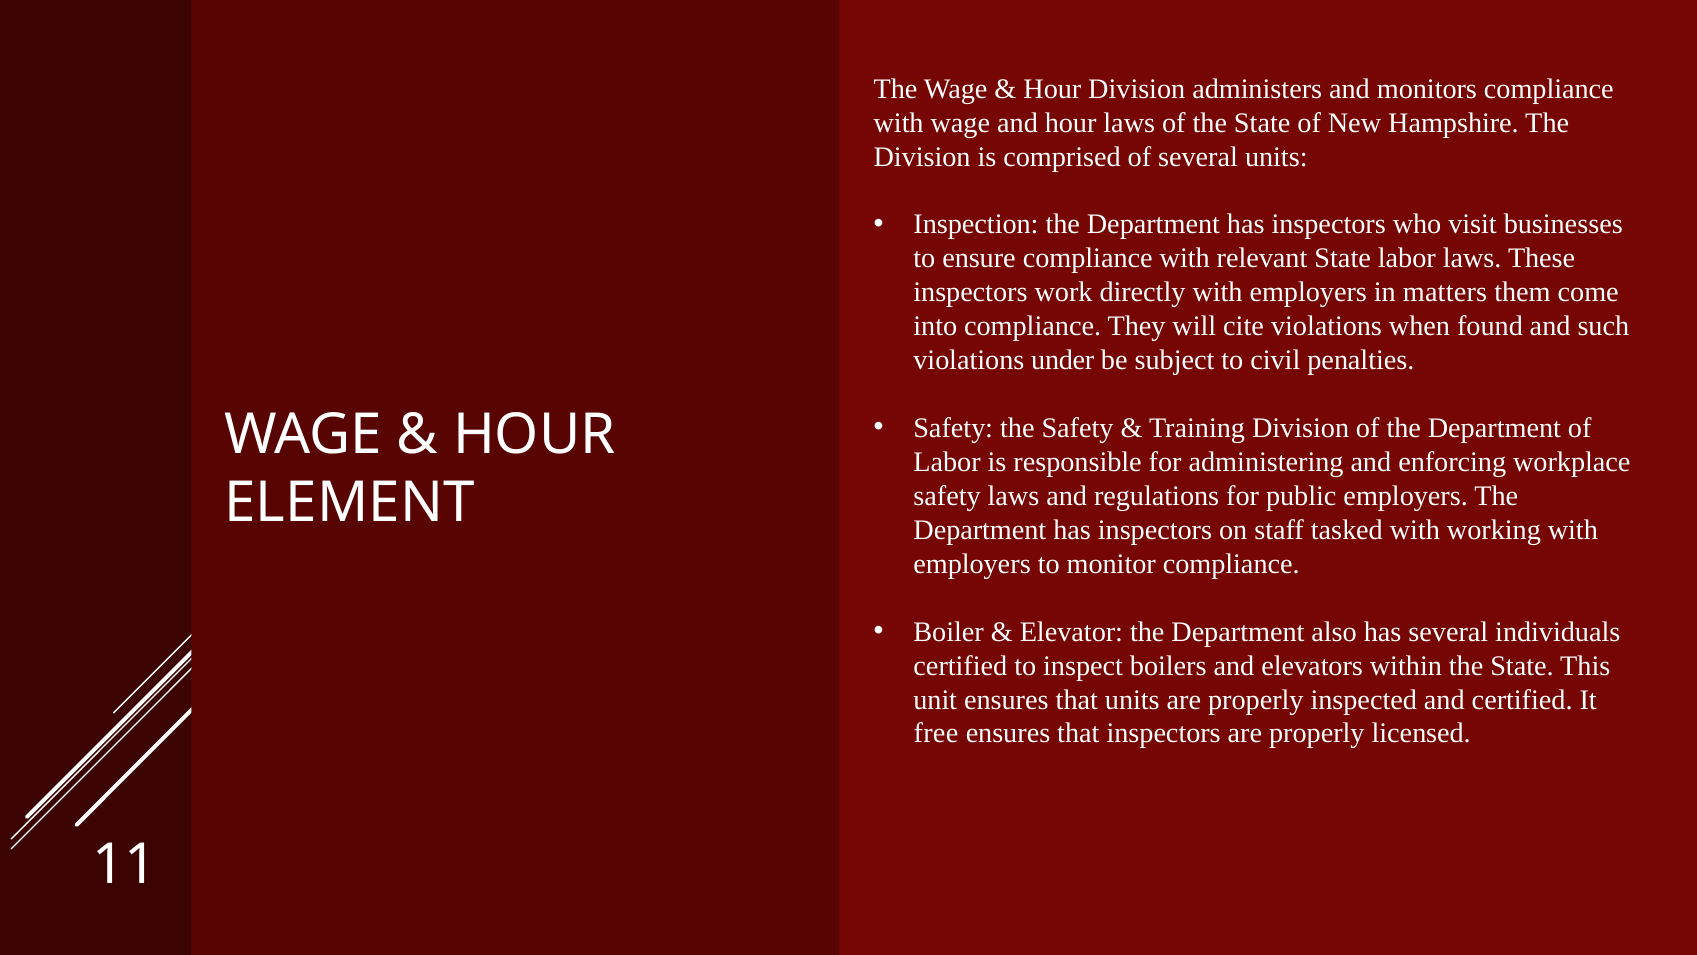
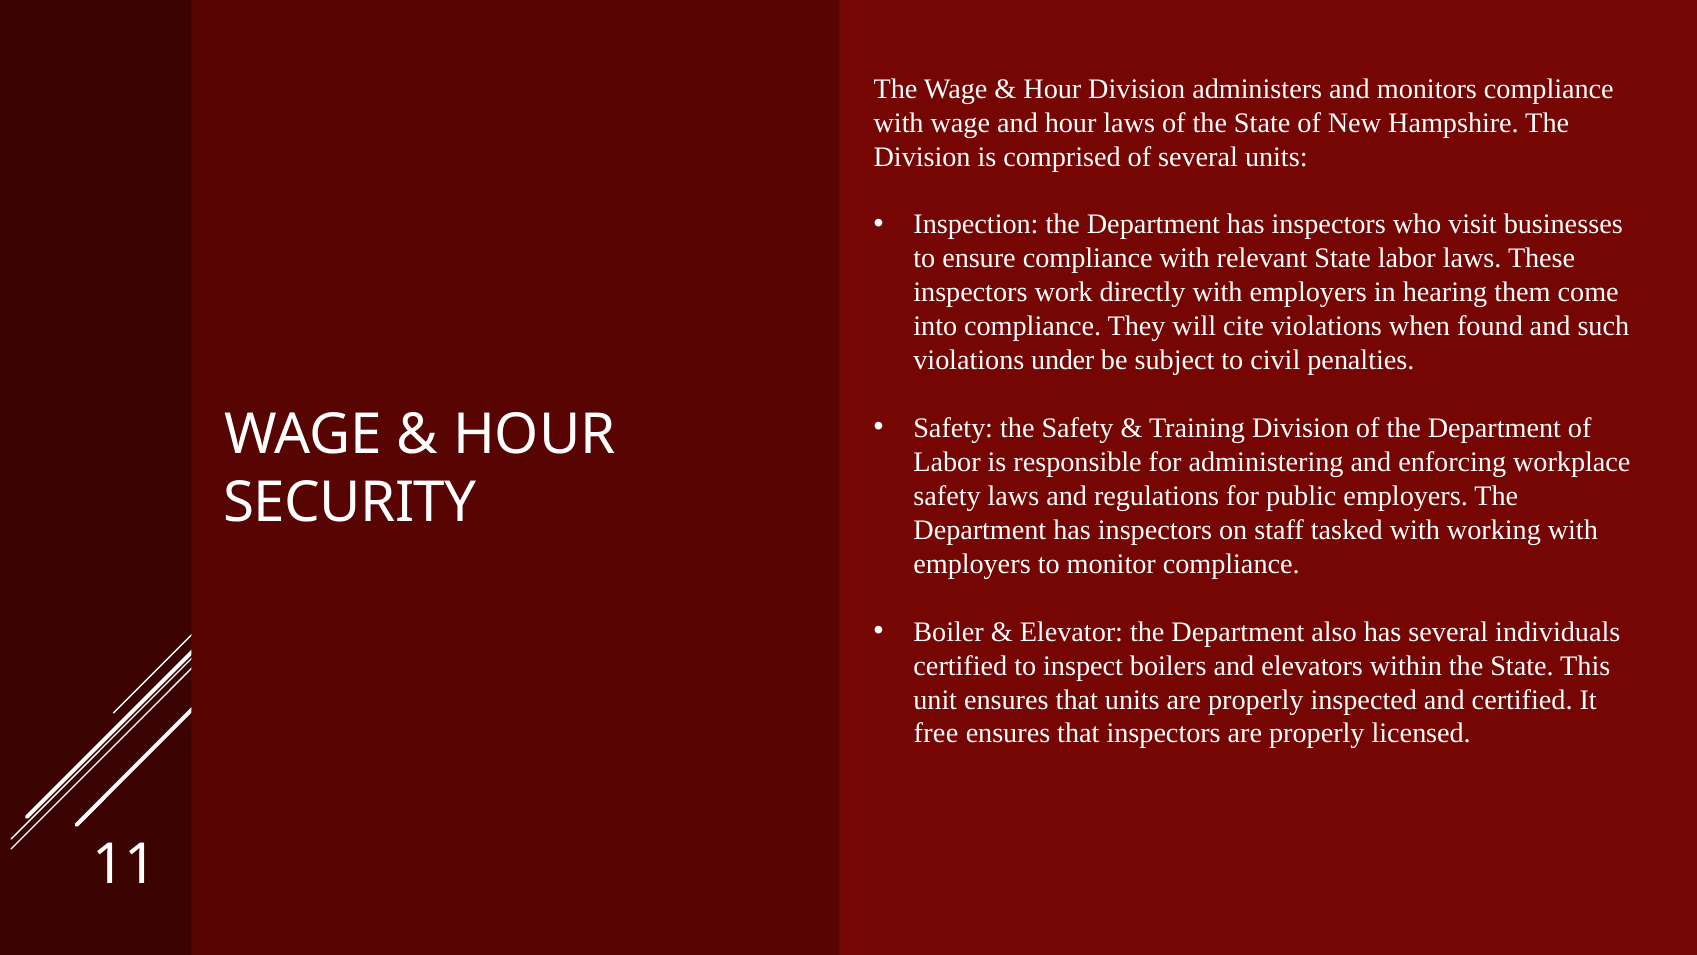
matters: matters -> hearing (1445, 292)
ELEMENT: ELEMENT -> SECURITY (350, 503)
